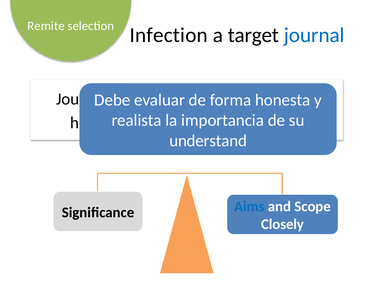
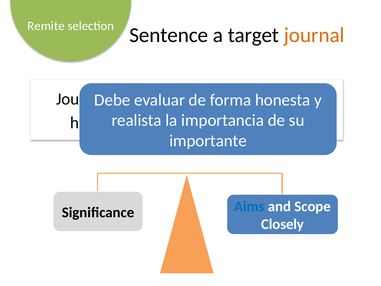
Infection: Infection -> Sentence (169, 35)
journal colour: blue -> orange (314, 35)
understand: understand -> importante (208, 141)
